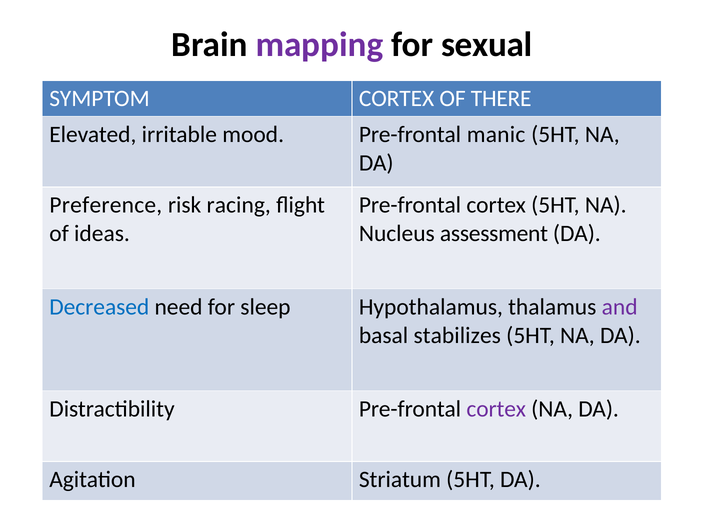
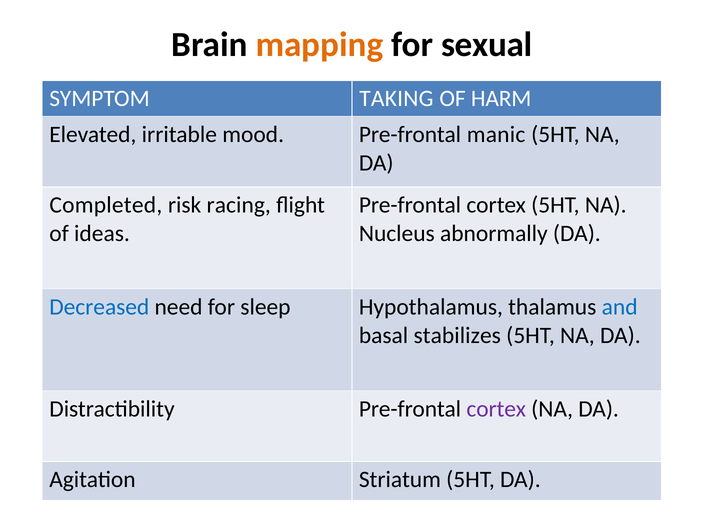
mapping colour: purple -> orange (319, 45)
SYMPTOM CORTEX: CORTEX -> TAKING (396, 99)
THERE: THERE -> HARM (501, 99)
Preference: Preference -> Completed (106, 205)
assessment: assessment -> abnormally (494, 234)
and colour: purple -> blue (620, 307)
